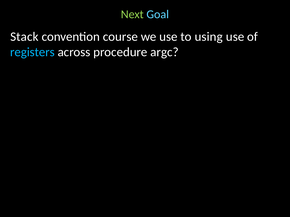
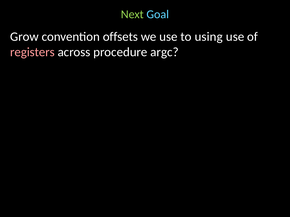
Stack: Stack -> Grow (24, 37)
course: course -> offsets (120, 37)
registers colour: light blue -> pink (32, 52)
